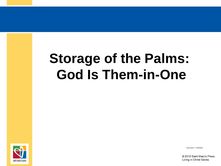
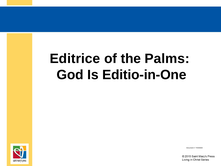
Storage: Storage -> Editrice (75, 58)
Them-in-One: Them-in-One -> Editio-in-One (144, 75)
